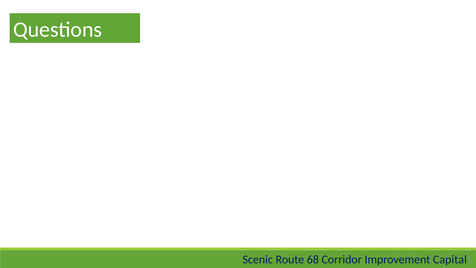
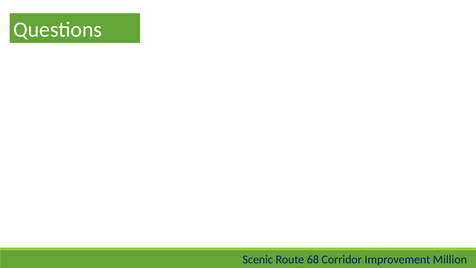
Capital: Capital -> Million (450, 259)
